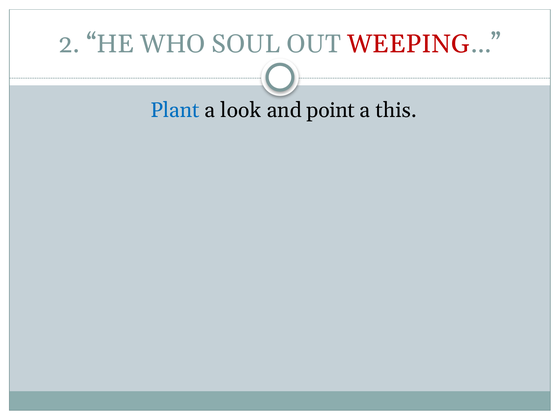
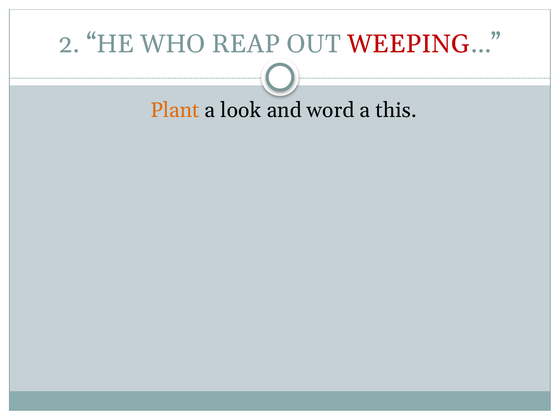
SOUL: SOUL -> REAP (246, 44)
Plant colour: blue -> orange (175, 110)
point: point -> word (331, 110)
